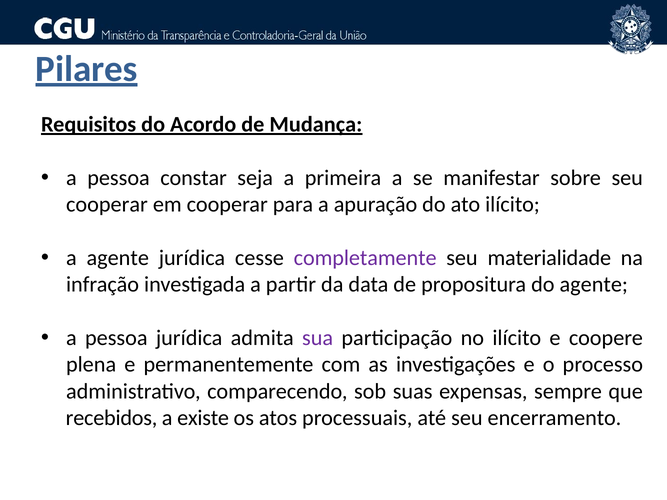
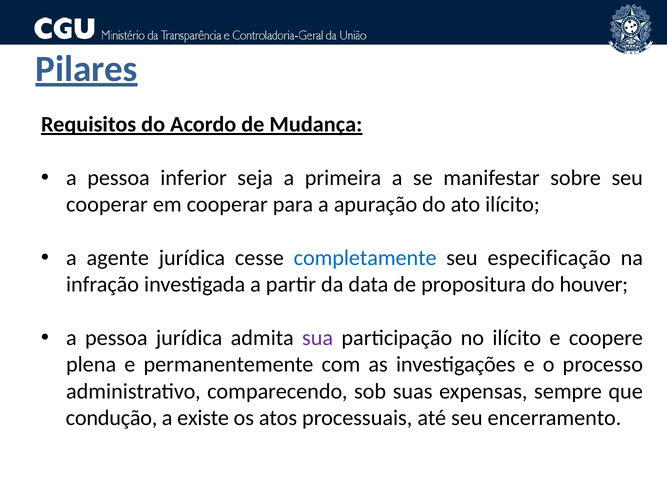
constar: constar -> inferior (194, 178)
completamente colour: purple -> blue (365, 258)
materialidade: materialidade -> especificação (549, 258)
do agente: agente -> houver (594, 285)
recebidos: recebidos -> condução (112, 418)
